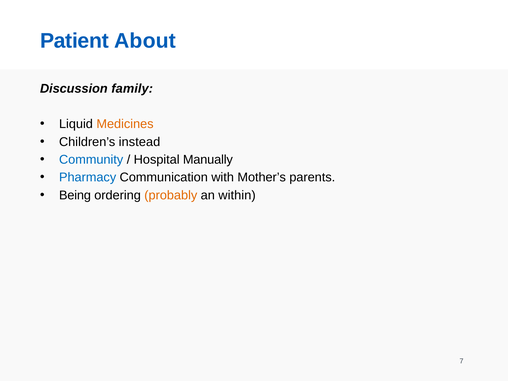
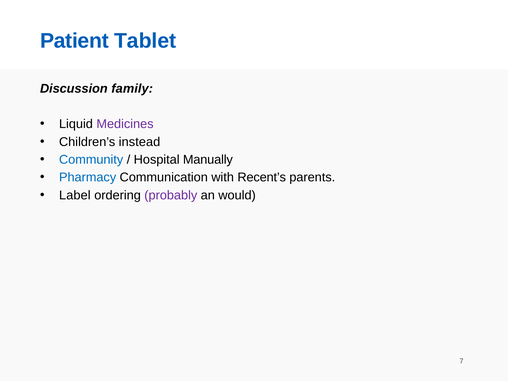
About: About -> Tablet (145, 41)
Medicines colour: orange -> purple (125, 124)
Mother’s: Mother’s -> Recent’s (262, 177)
Being: Being -> Label (75, 195)
probably colour: orange -> purple (171, 195)
within: within -> would (237, 195)
